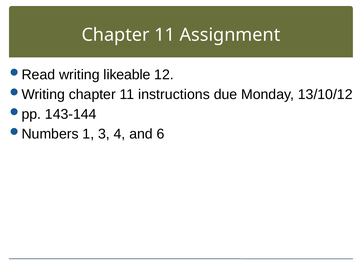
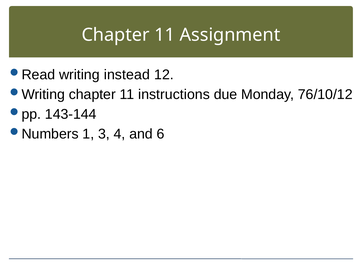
likeable: likeable -> instead (127, 75)
13/10/12: 13/10/12 -> 76/10/12 (325, 94)
